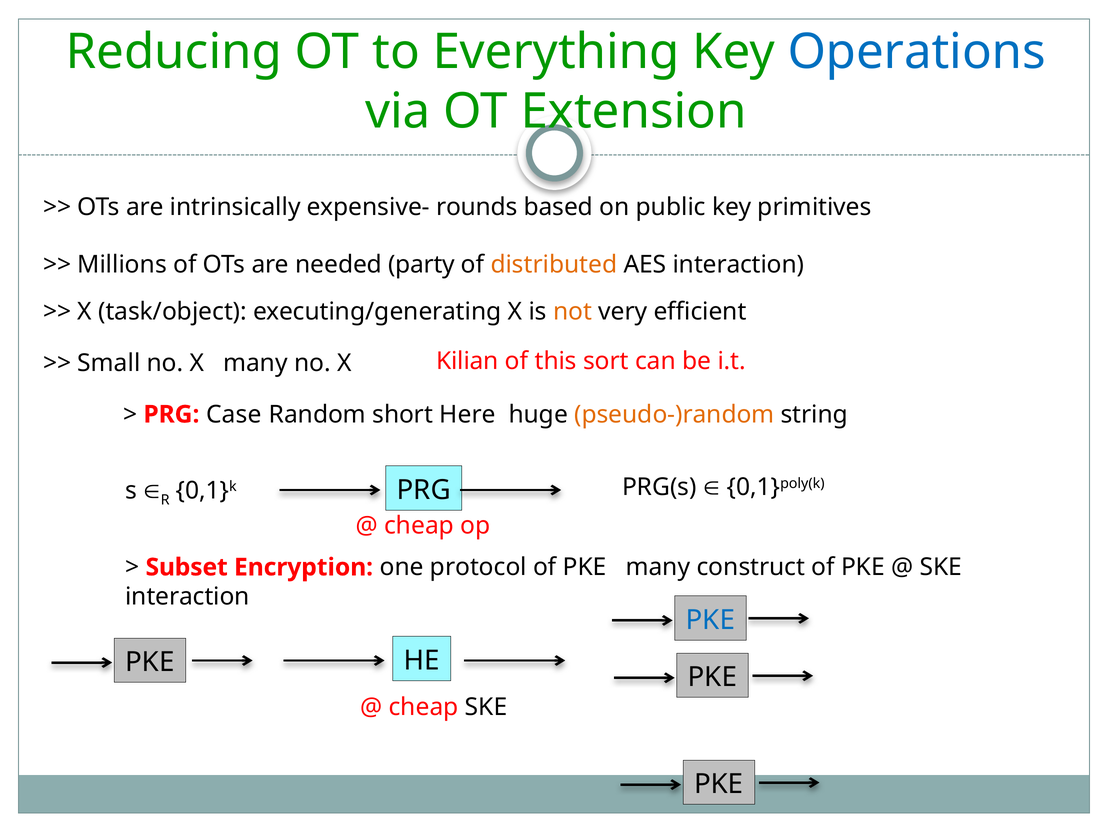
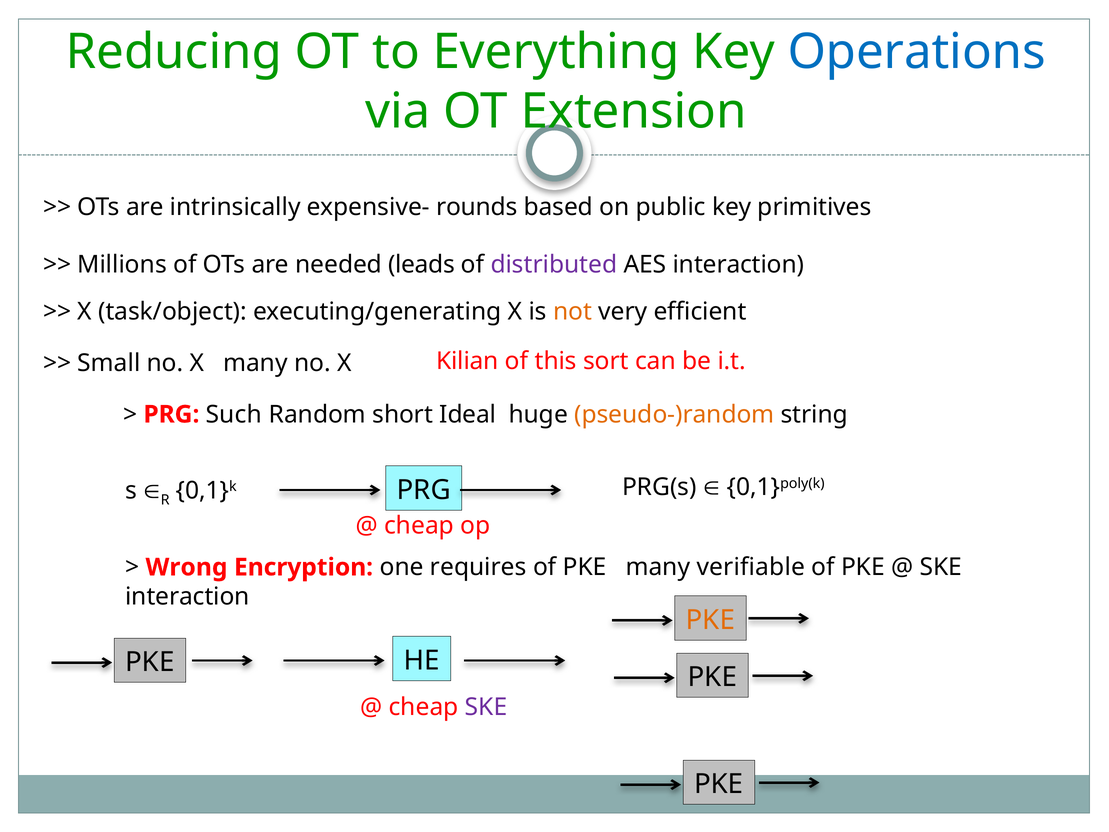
party: party -> leads (422, 264)
distributed colour: orange -> purple (554, 264)
Case: Case -> Such (234, 414)
Here: Here -> Ideal (468, 414)
Subset: Subset -> Wrong (187, 567)
protocol: protocol -> requires (478, 567)
construct: construct -> verifiable (751, 567)
PKE colour: blue -> orange (710, 620)
SKE colour: black -> purple (486, 707)
